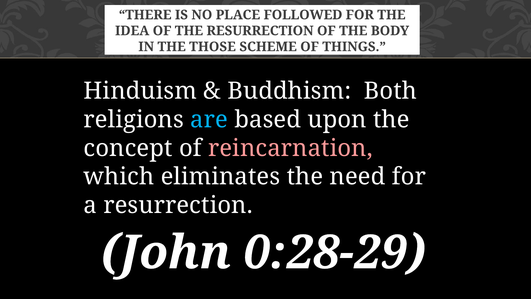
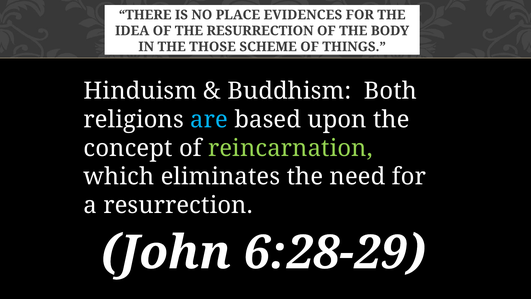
FOLLOWED: FOLLOWED -> EVIDENCES (303, 15)
reincarnation colour: pink -> light green (290, 148)
0:28-29: 0:28-29 -> 6:28-29 (334, 253)
